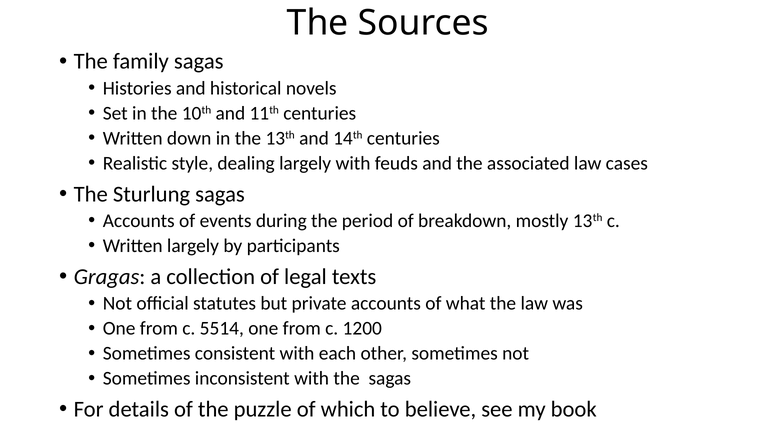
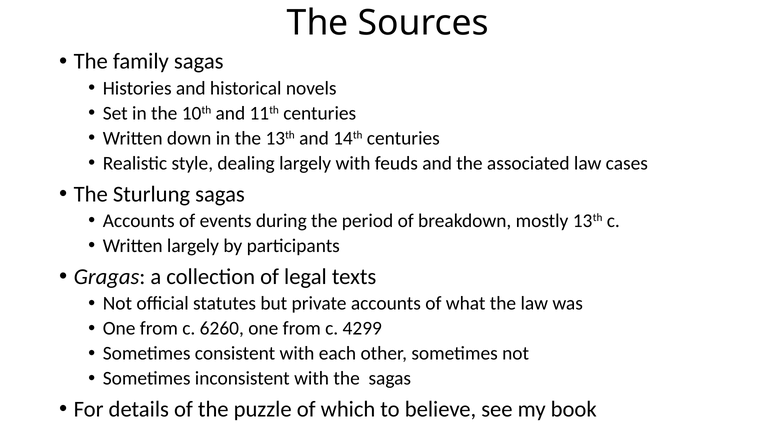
5514: 5514 -> 6260 (222, 328)
1200: 1200 -> 4299 (362, 328)
